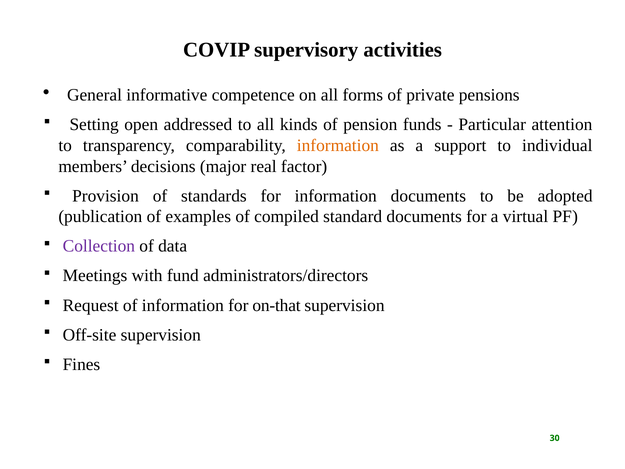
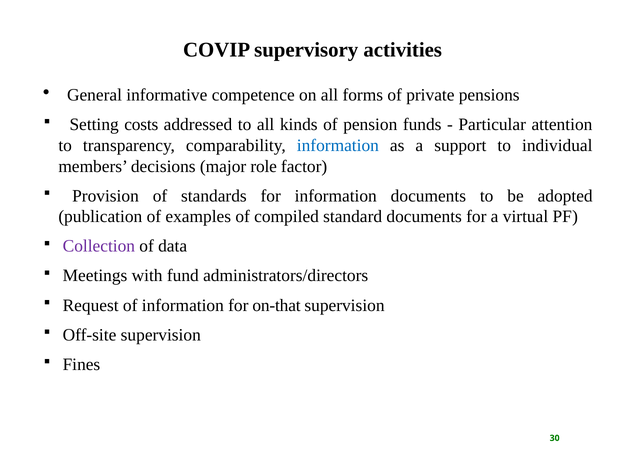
open: open -> costs (141, 125)
information colour: orange -> blue (338, 145)
real: real -> role (264, 166)
